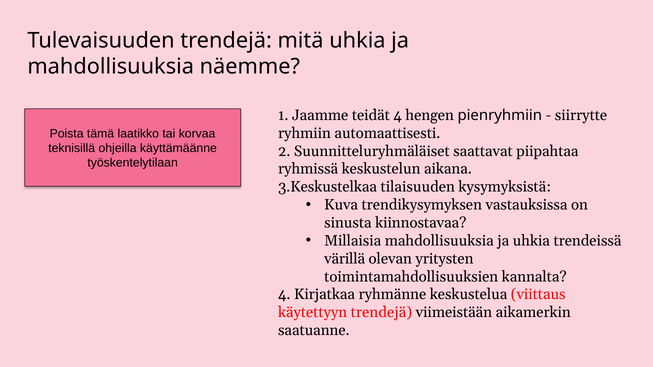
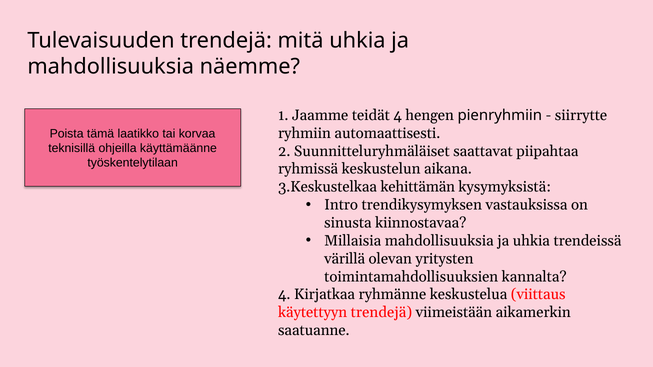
tilaisuuden: tilaisuuden -> kehittämän (418, 187)
Kuva: Kuva -> Intro (341, 205)
